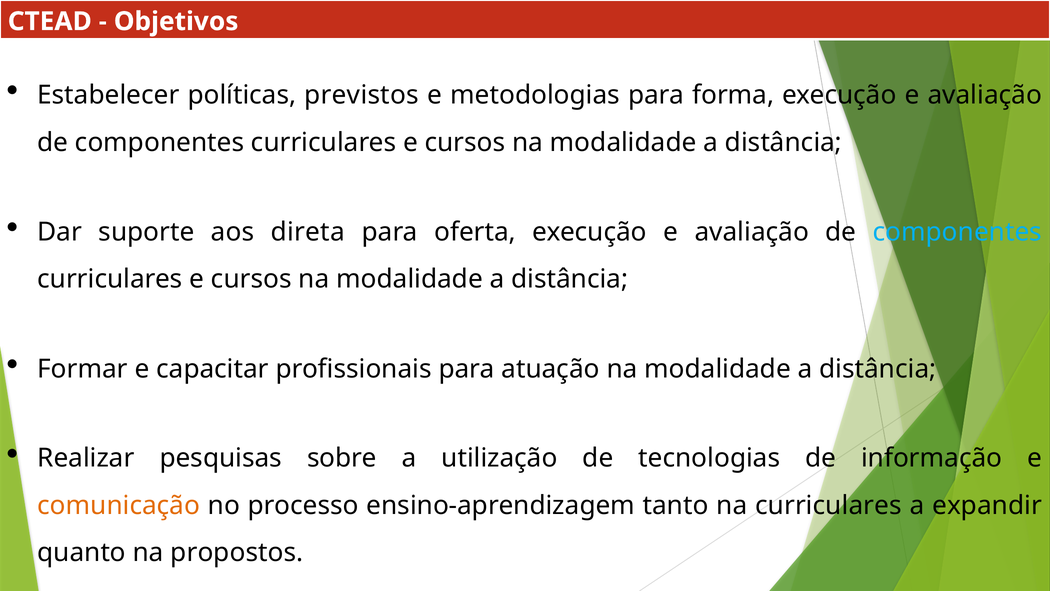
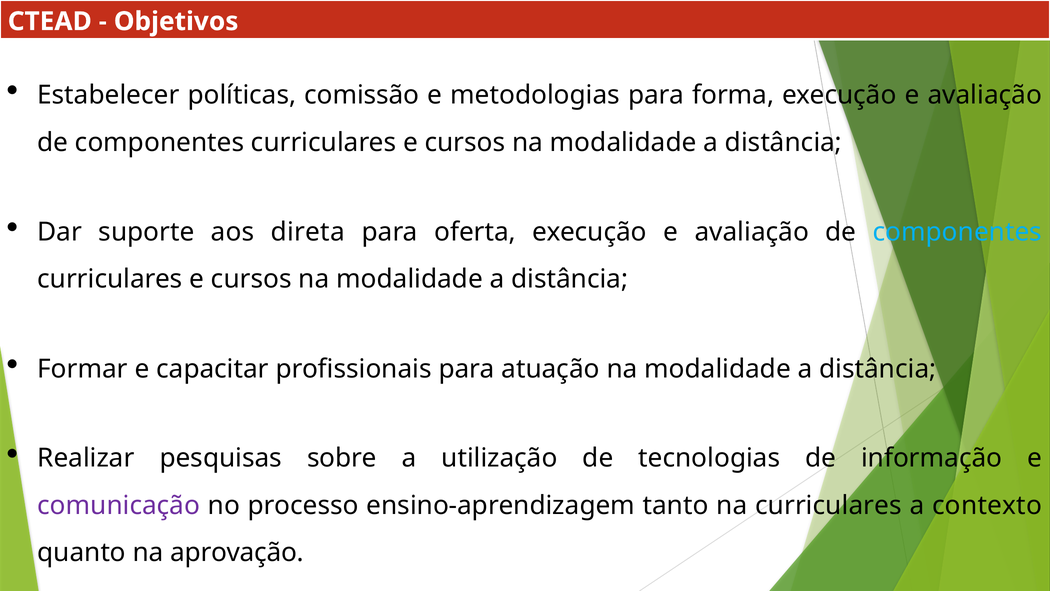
previstos: previstos -> comissão (362, 95)
comunicação colour: orange -> purple (119, 505)
expandir: expandir -> contexto (987, 505)
propostos: propostos -> aprovação (237, 552)
